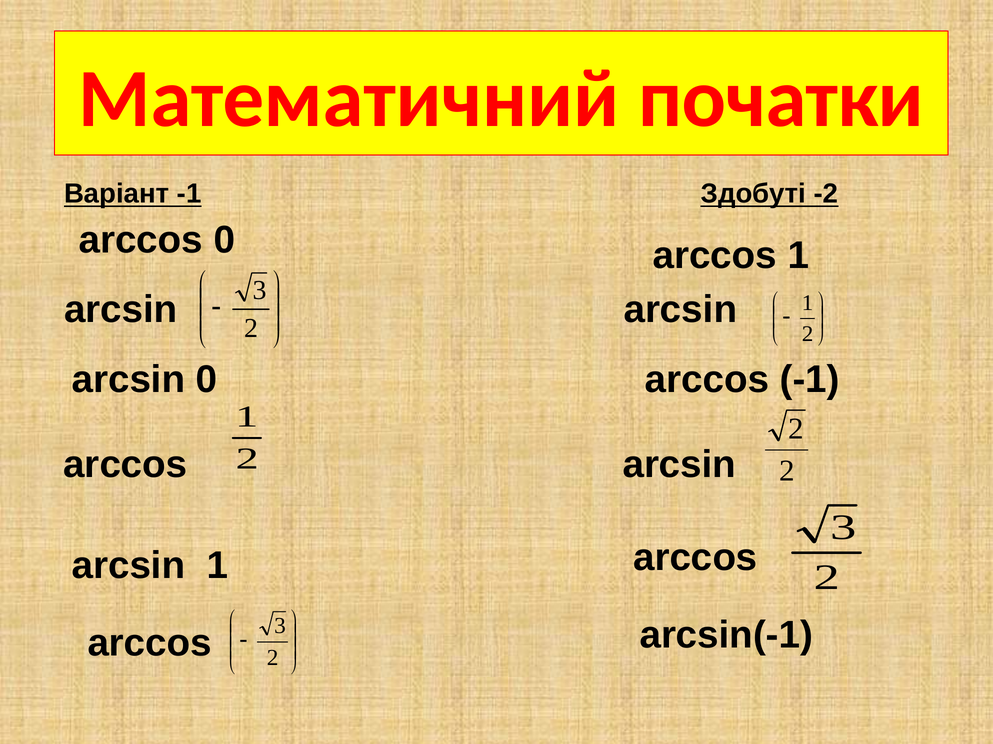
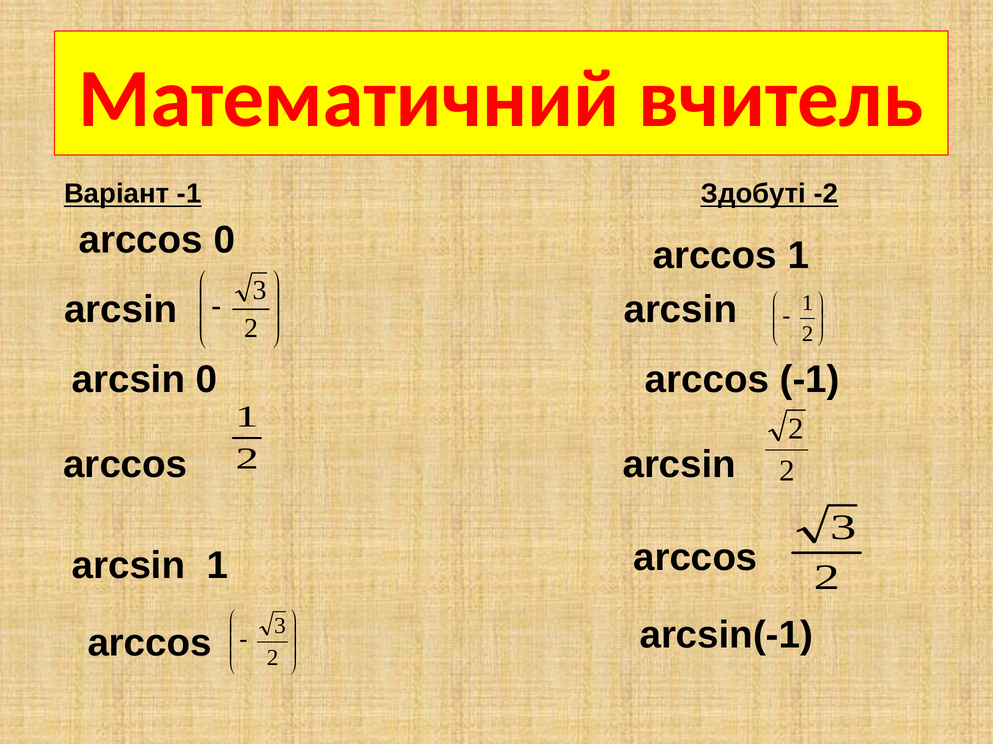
початки: початки -> вчитель (781, 99)
